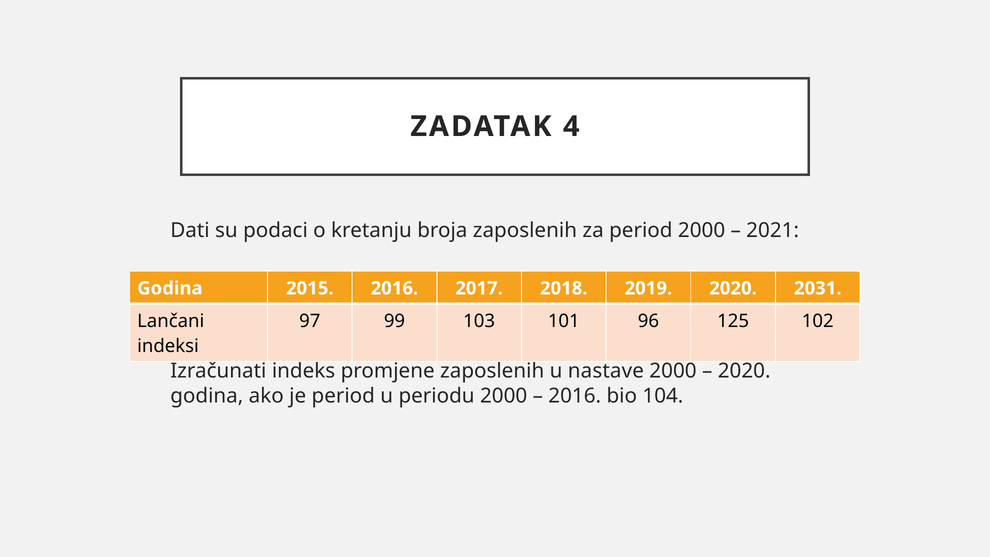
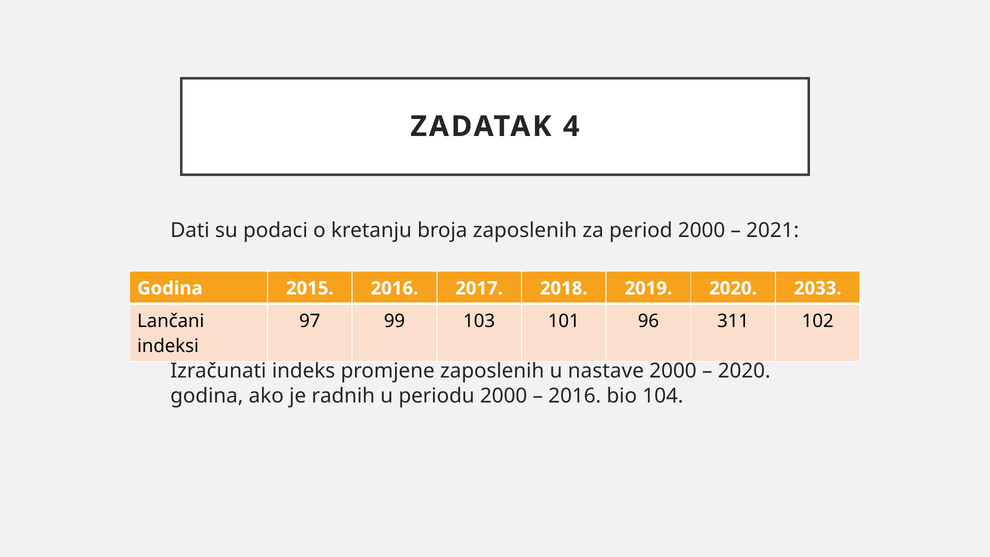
2031: 2031 -> 2033 (818, 288)
125: 125 -> 311 (733, 321)
je period: period -> radnih (343, 396)
